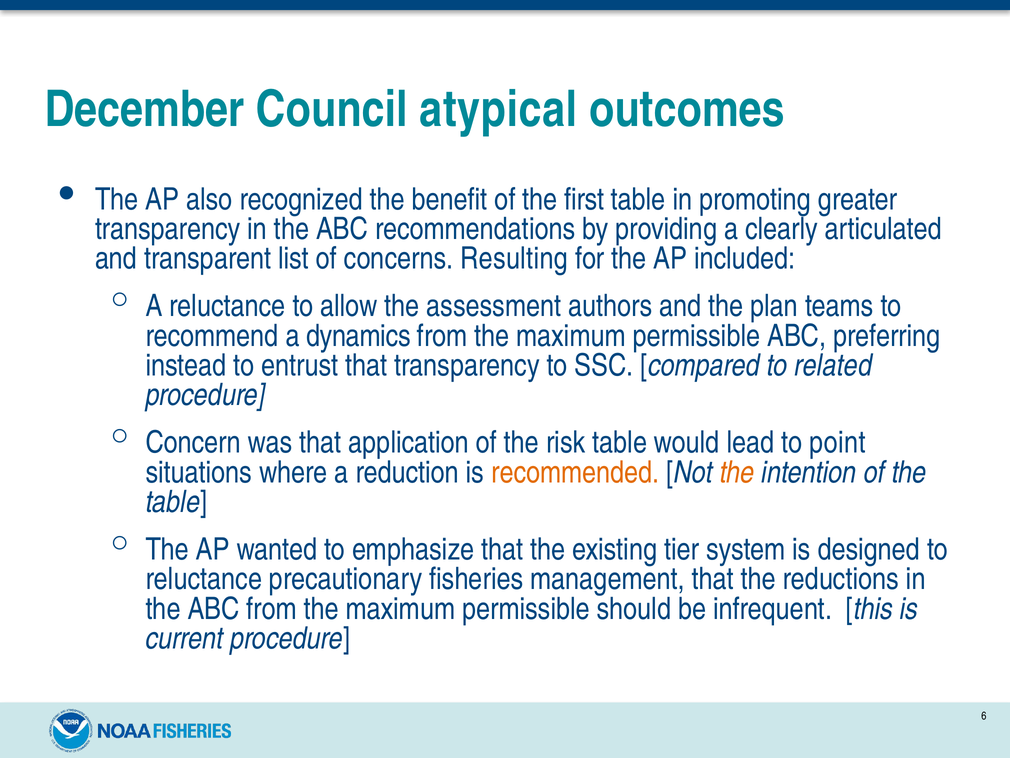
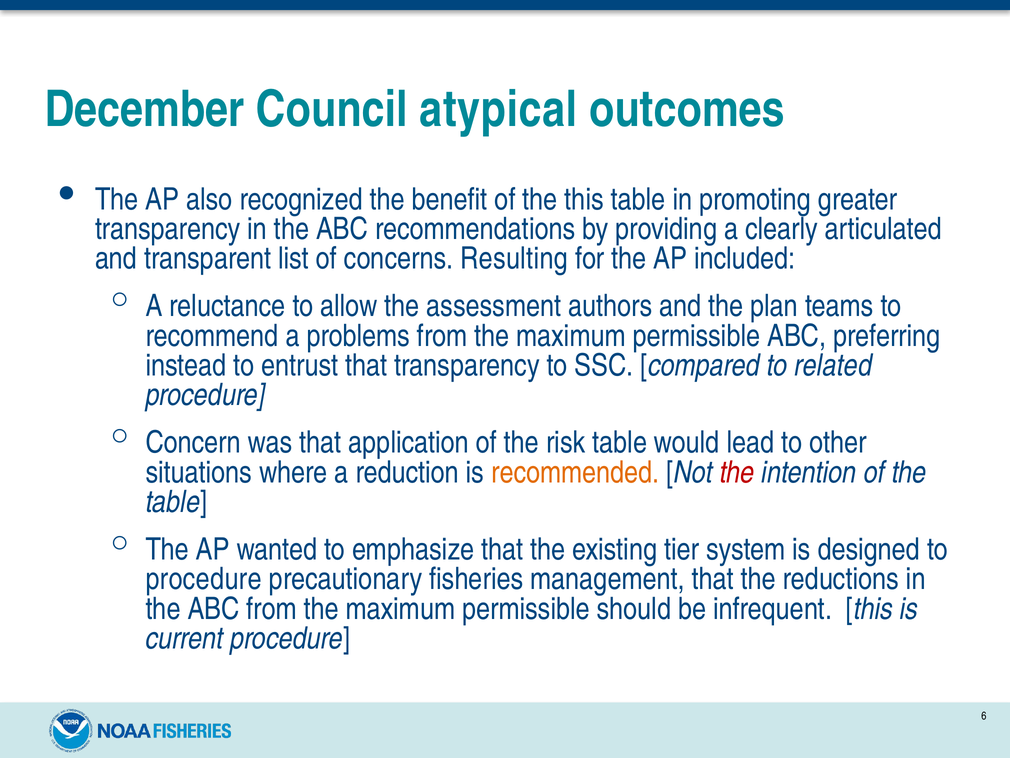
the first: first -> this (584, 199)
dynamics: dynamics -> problems (358, 336)
point: point -> other (838, 442)
the colour: orange -> red (737, 472)
reluctance: reluctance -> procedure (204, 579)
